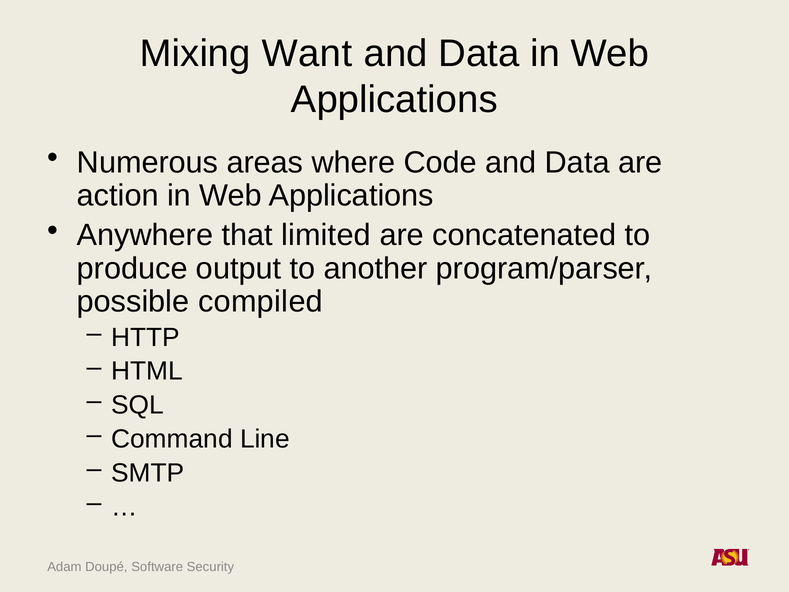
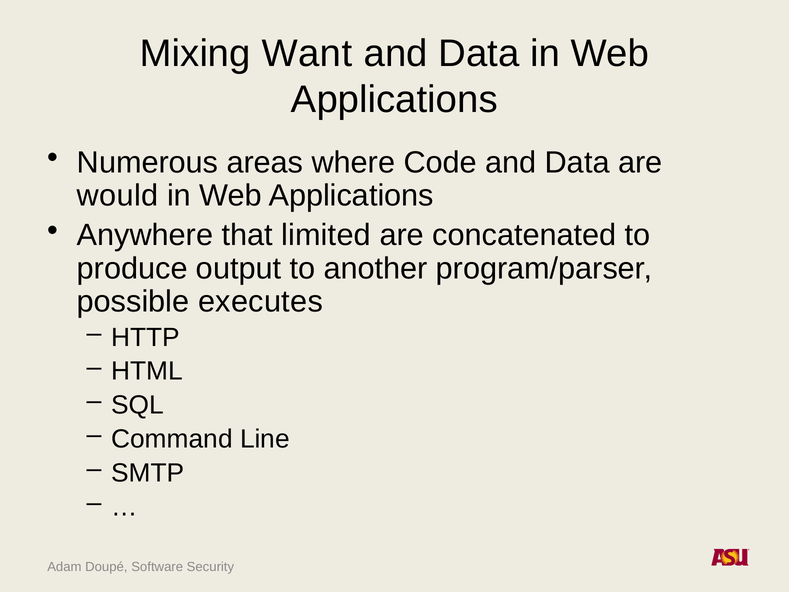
action: action -> would (118, 196)
compiled: compiled -> executes (261, 301)
